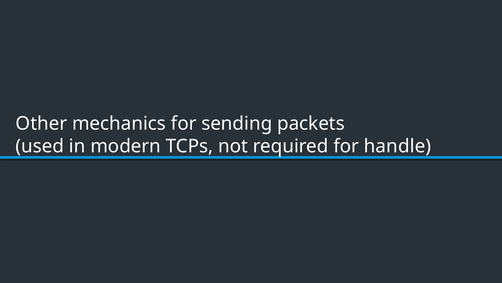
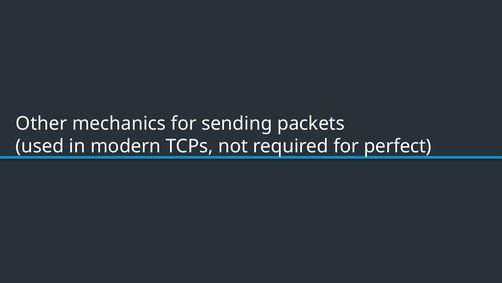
handle: handle -> perfect (398, 146)
